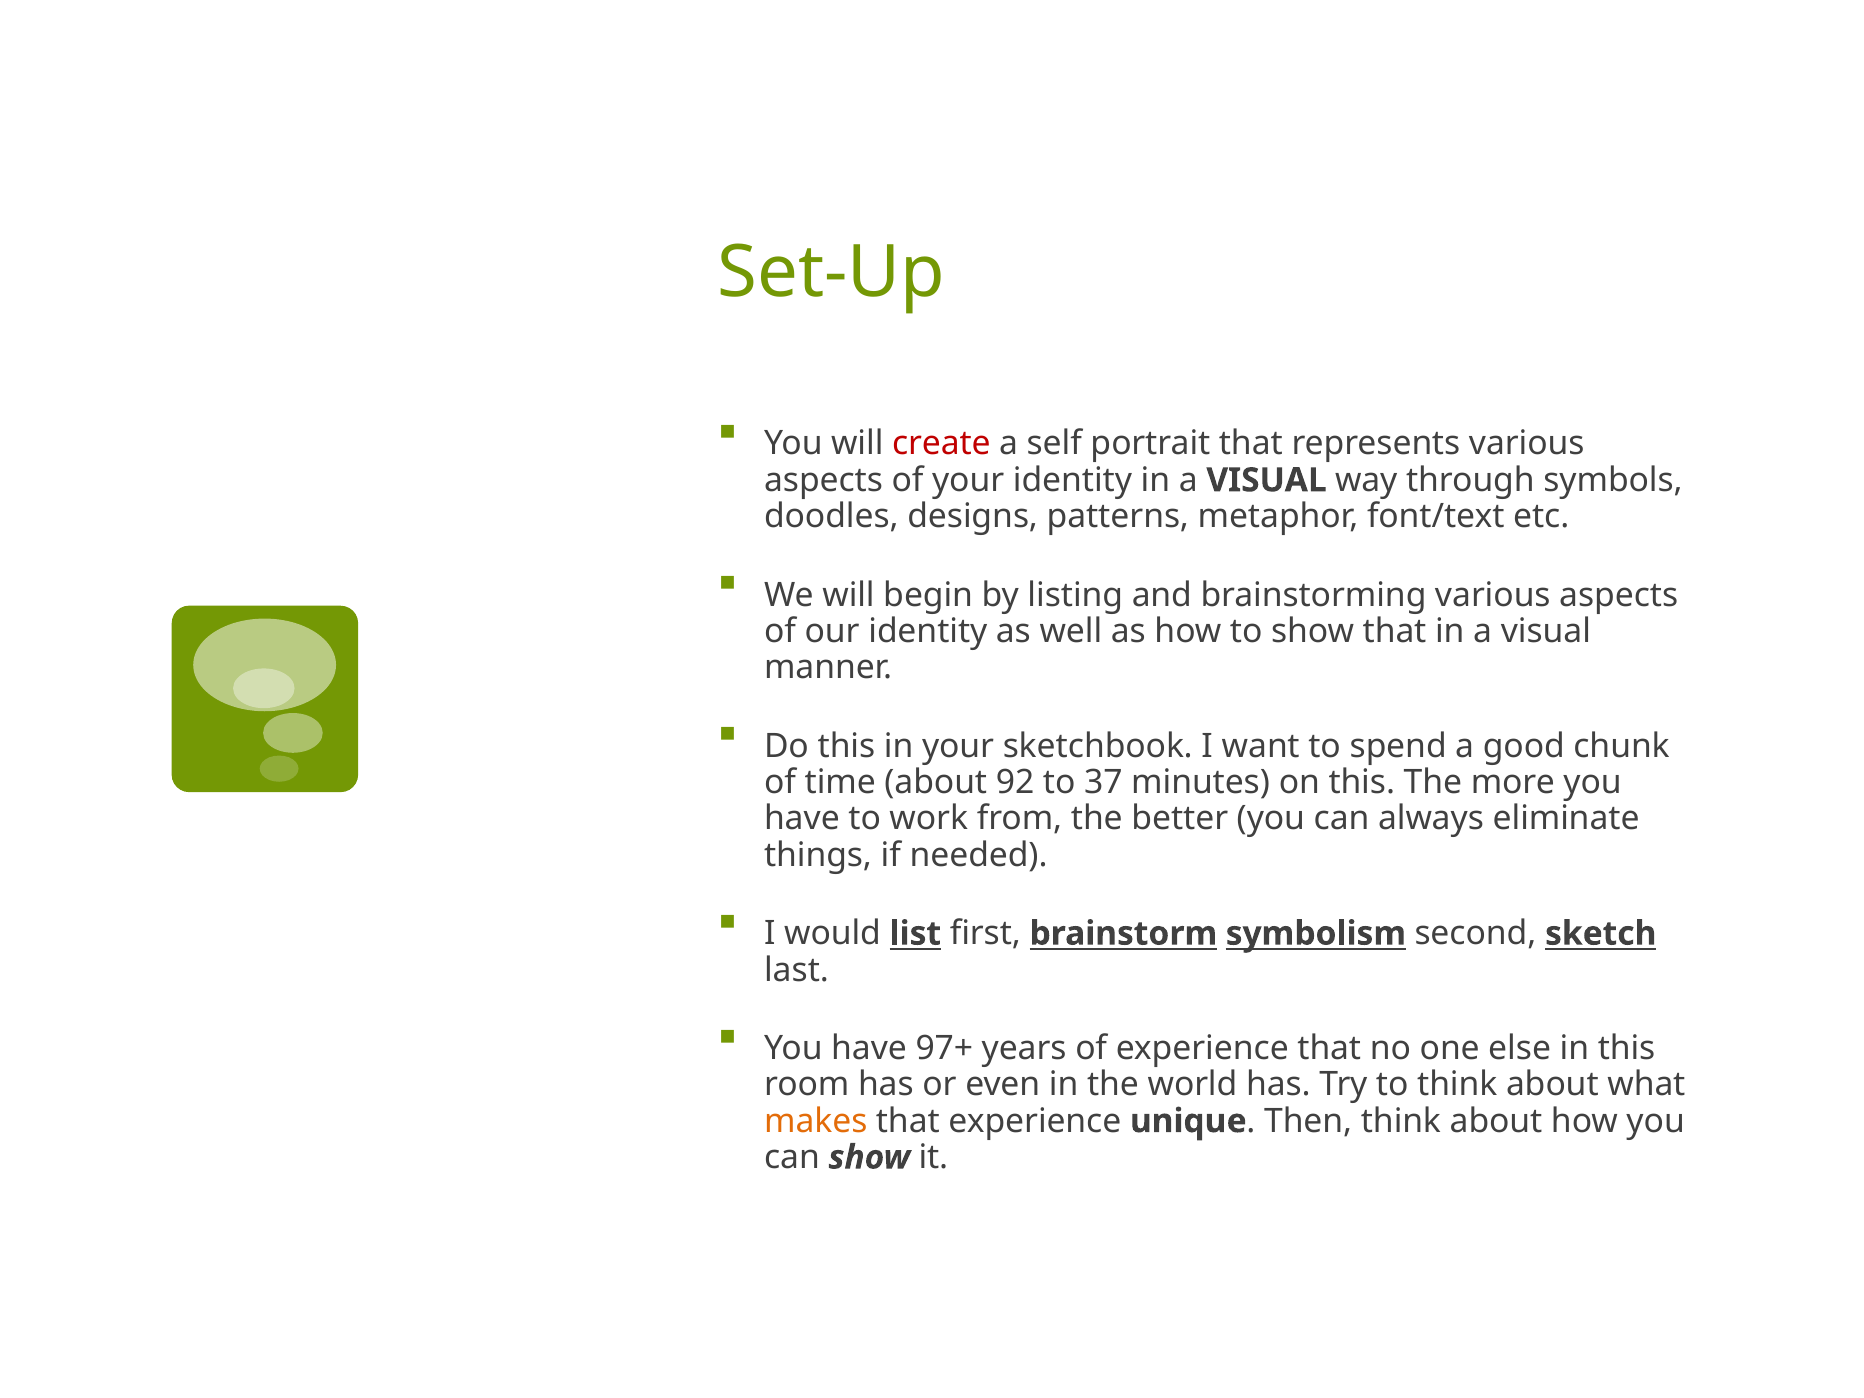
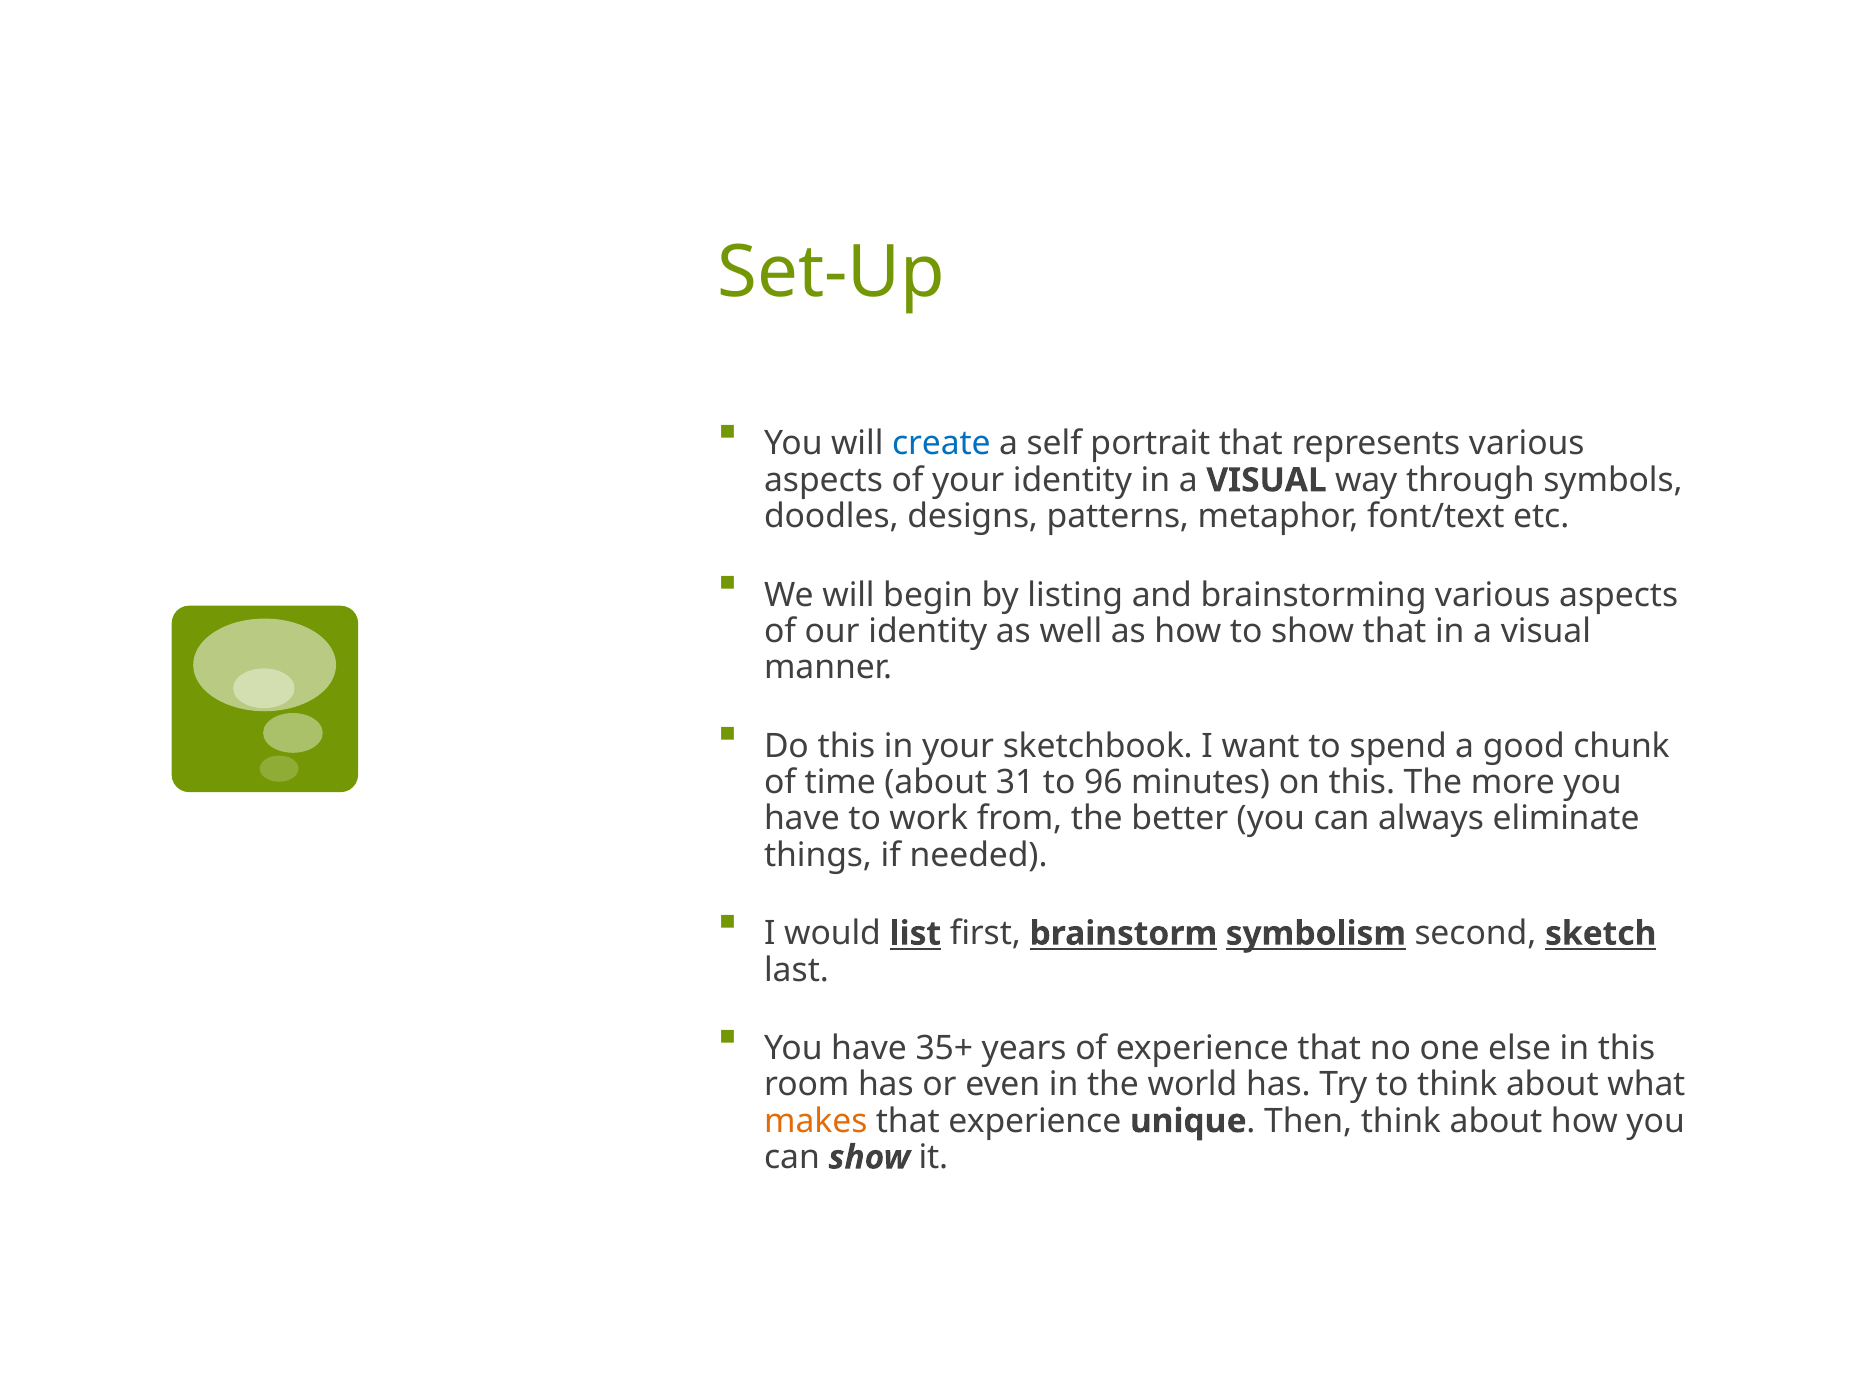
create colour: red -> blue (941, 444)
92: 92 -> 31 (1015, 782)
37: 37 -> 96 (1103, 782)
97+: 97+ -> 35+ (944, 1048)
